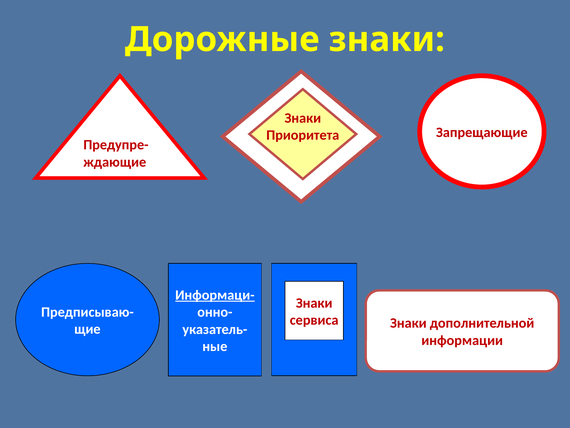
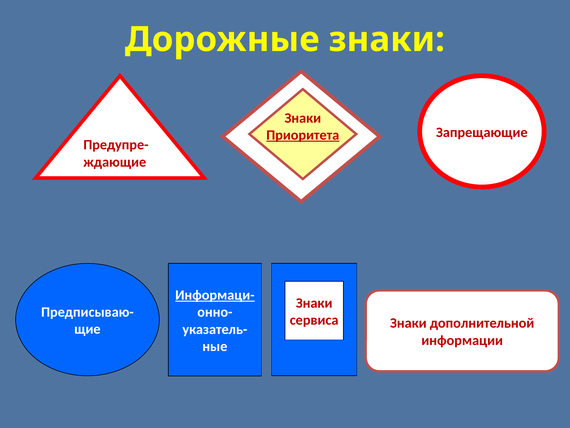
Приоритета underline: none -> present (303, 135)
